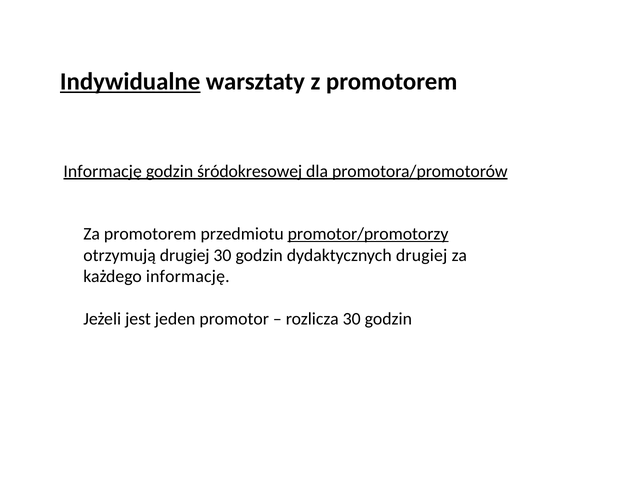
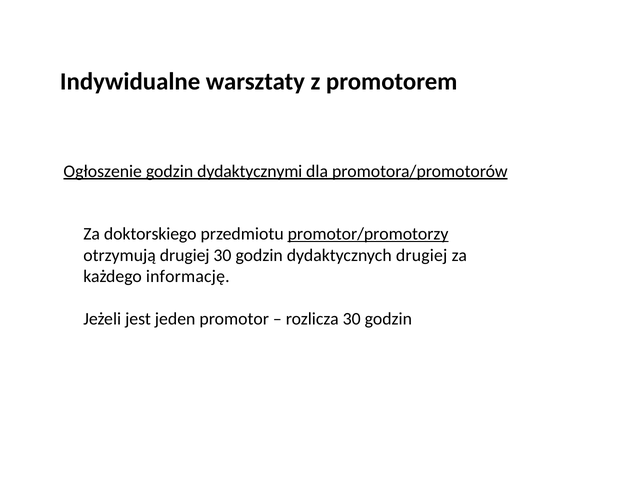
Indywidualne underline: present -> none (130, 82)
Informację: Informację -> Ogłoszenie (103, 171)
śródokresowej: śródokresowej -> dydaktycznymi (250, 171)
Za promotorem: promotorem -> doktorskiego (150, 234)
